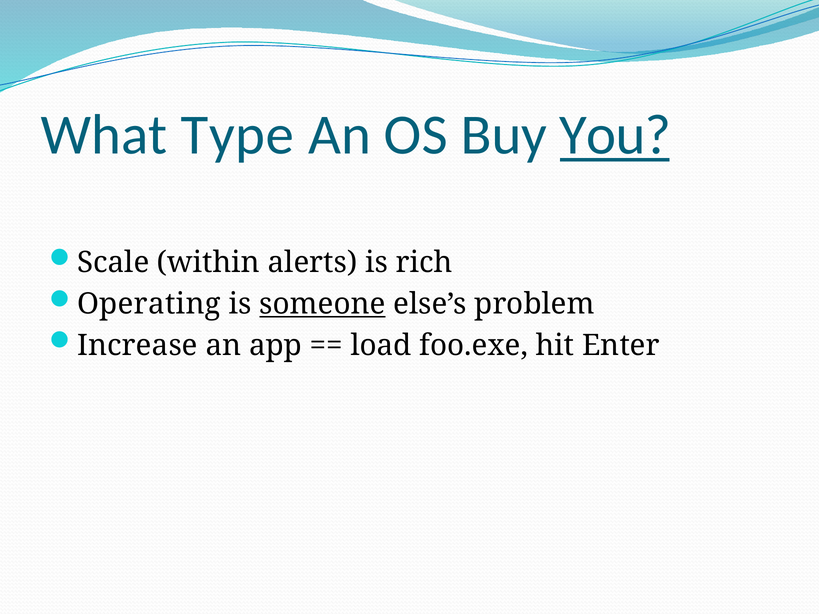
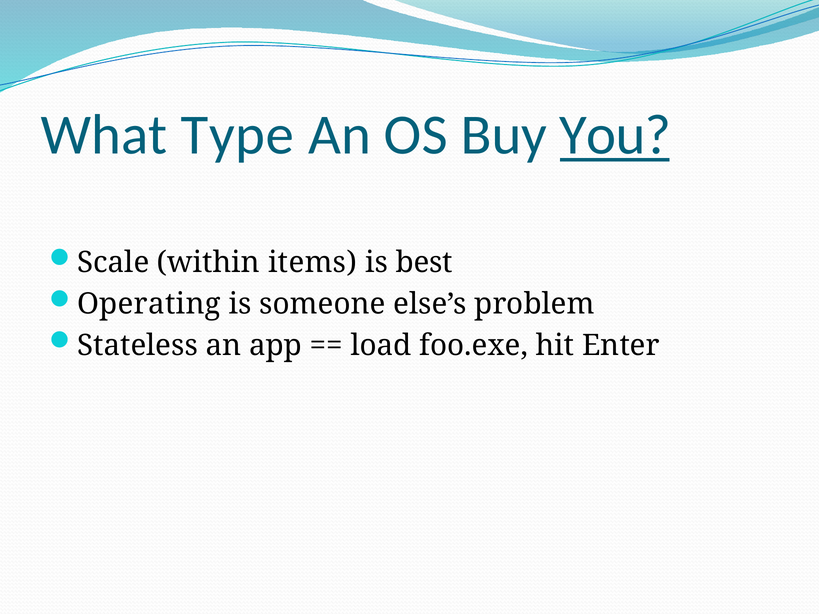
alerts: alerts -> items (312, 263)
rich: rich -> best (424, 263)
someone underline: present -> none (322, 304)
Increase: Increase -> Stateless (137, 345)
